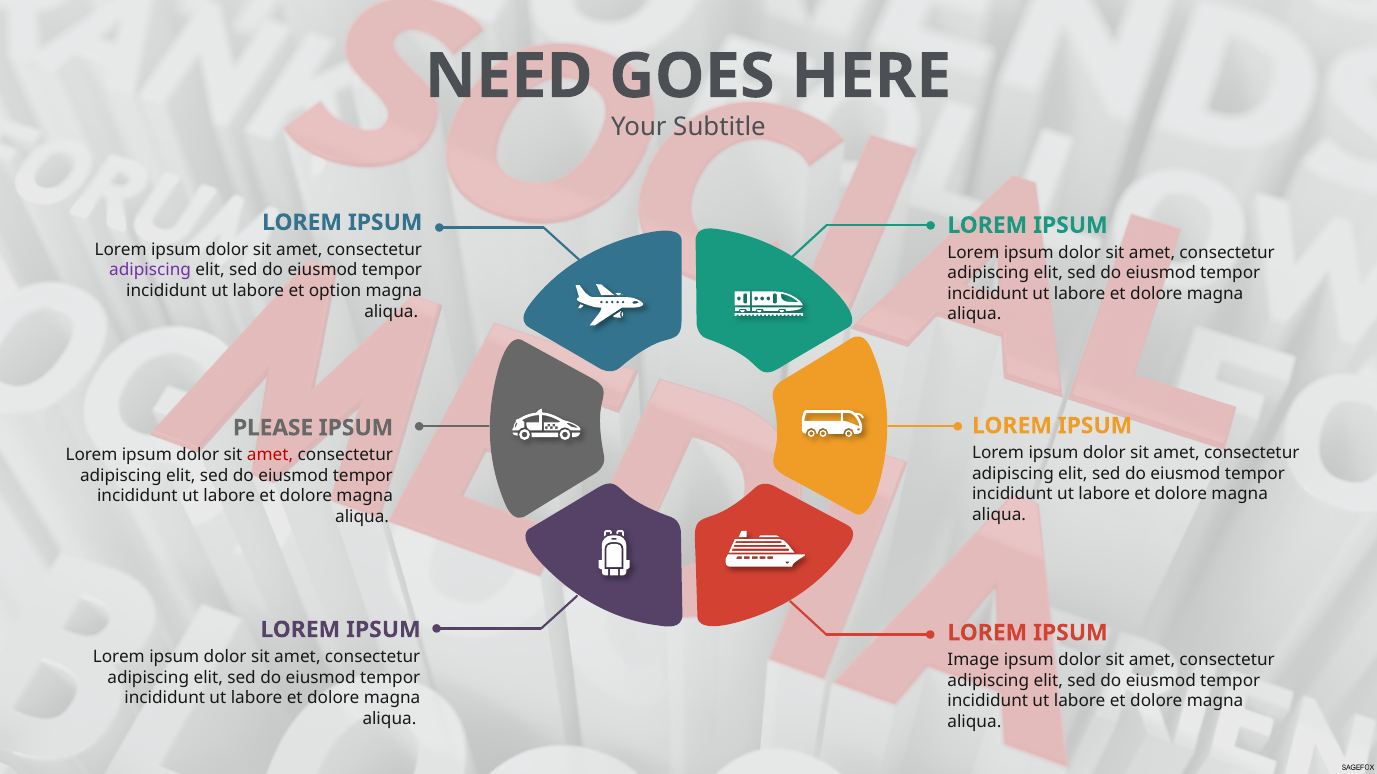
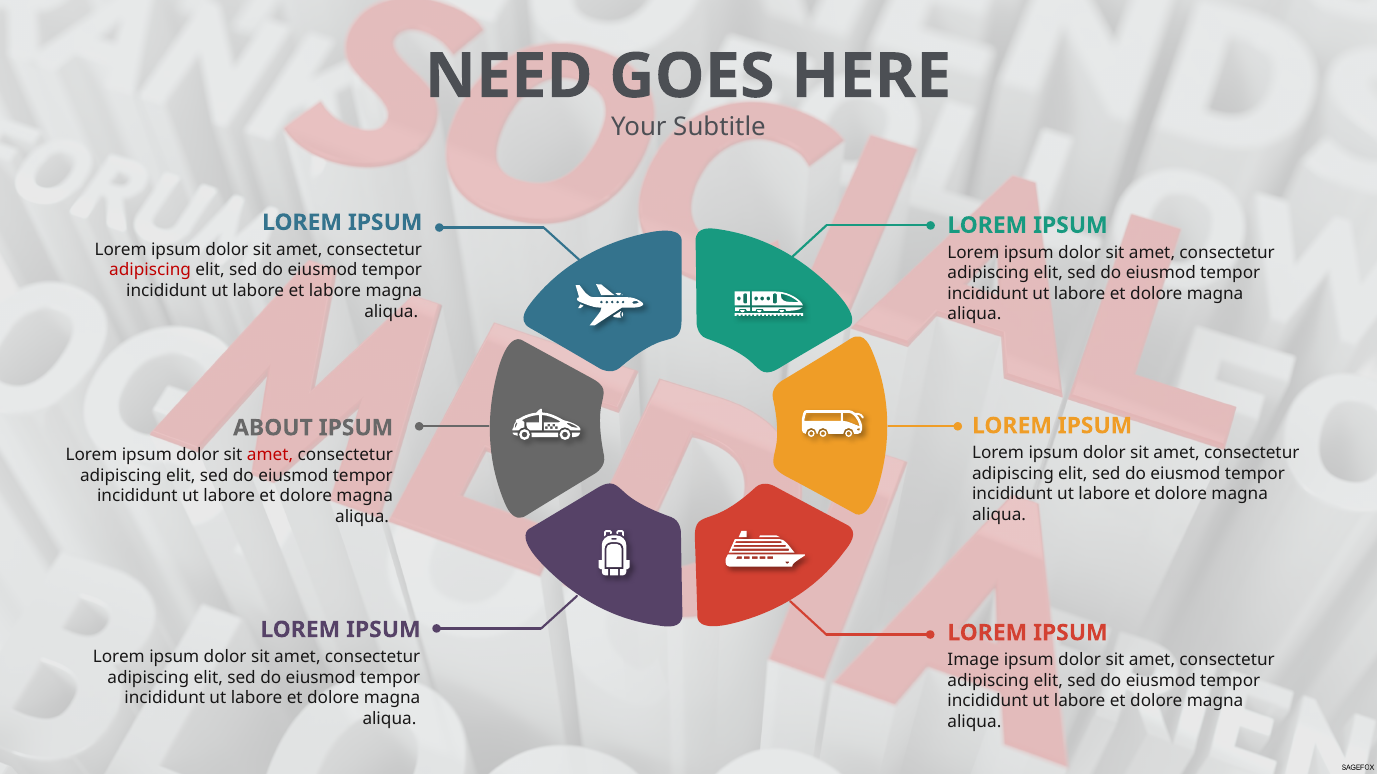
adipiscing colour: purple -> red (150, 270)
et option: option -> labore (335, 291)
PLEASE: PLEASE -> ABOUT (273, 428)
